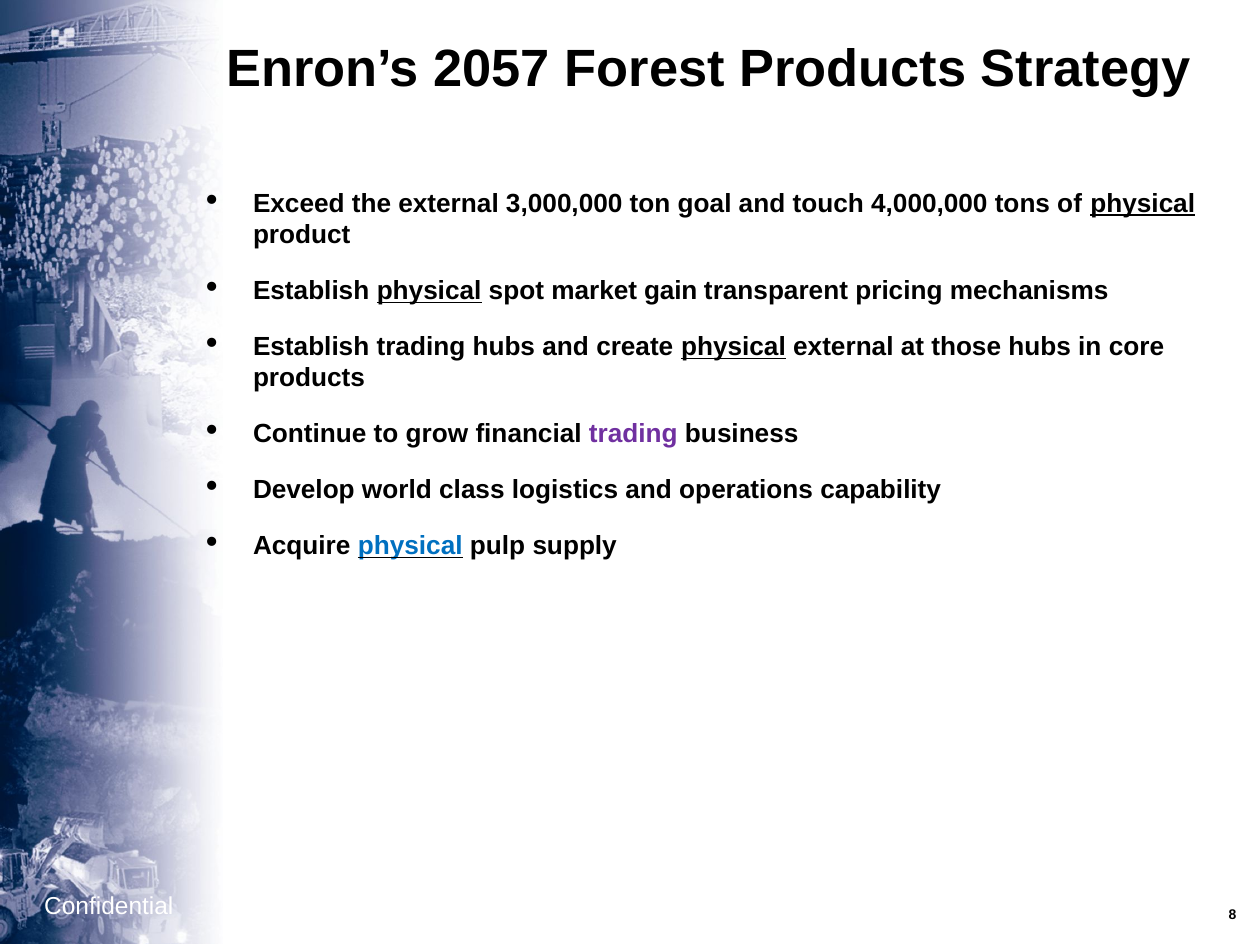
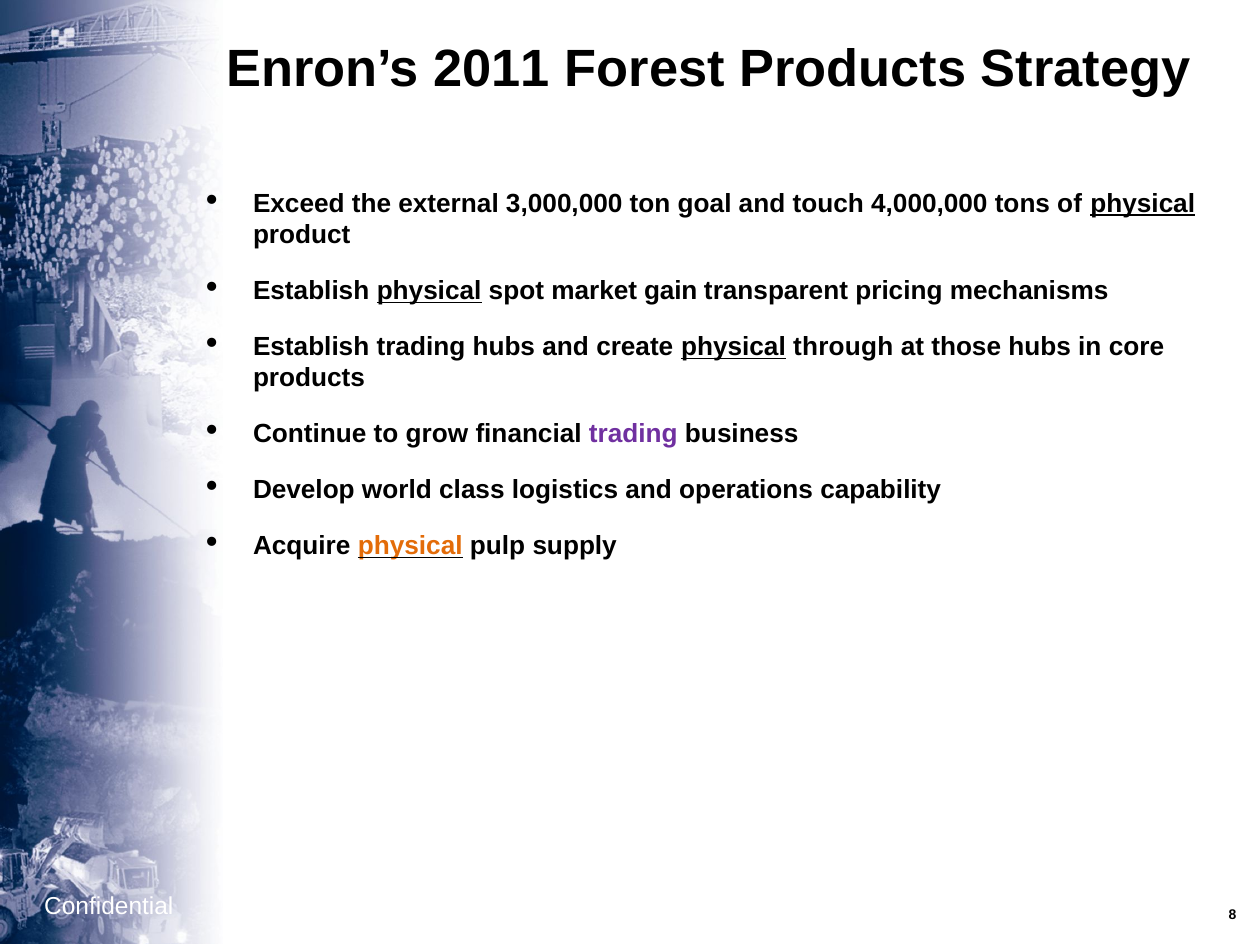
2057: 2057 -> 2011 (492, 69)
physical external: external -> through (843, 347)
physical colour: blue -> orange (410, 546)
